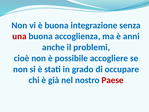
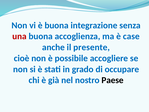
anni: anni -> case (131, 36)
problemi: problemi -> presente (92, 47)
Paese colour: red -> black (113, 80)
